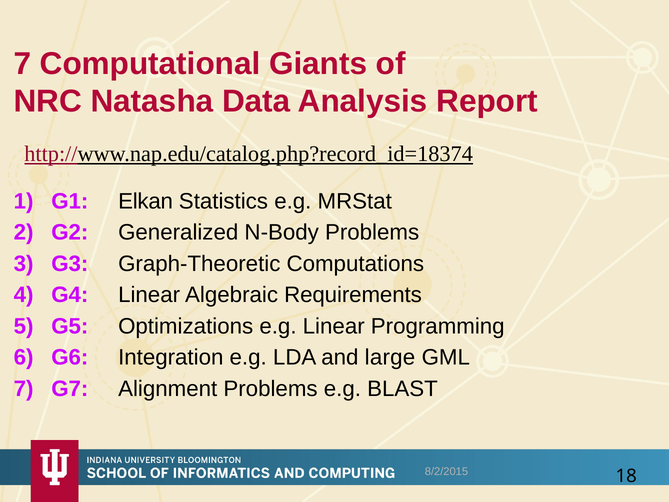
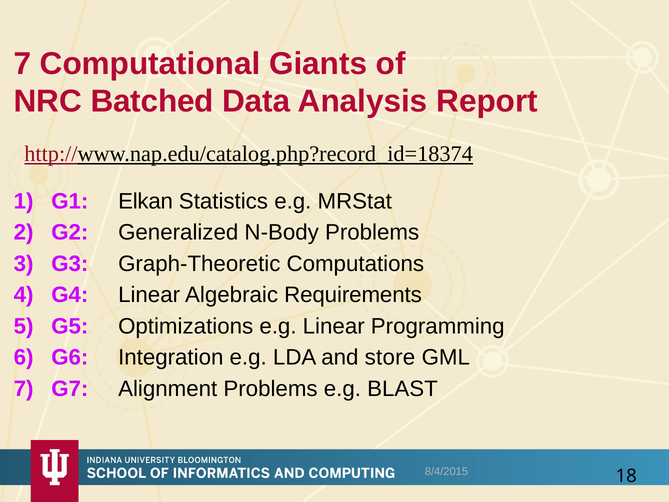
Natasha: Natasha -> Batched (152, 101)
large: large -> store (390, 357)
8/2/2015: 8/2/2015 -> 8/4/2015 (446, 471)
